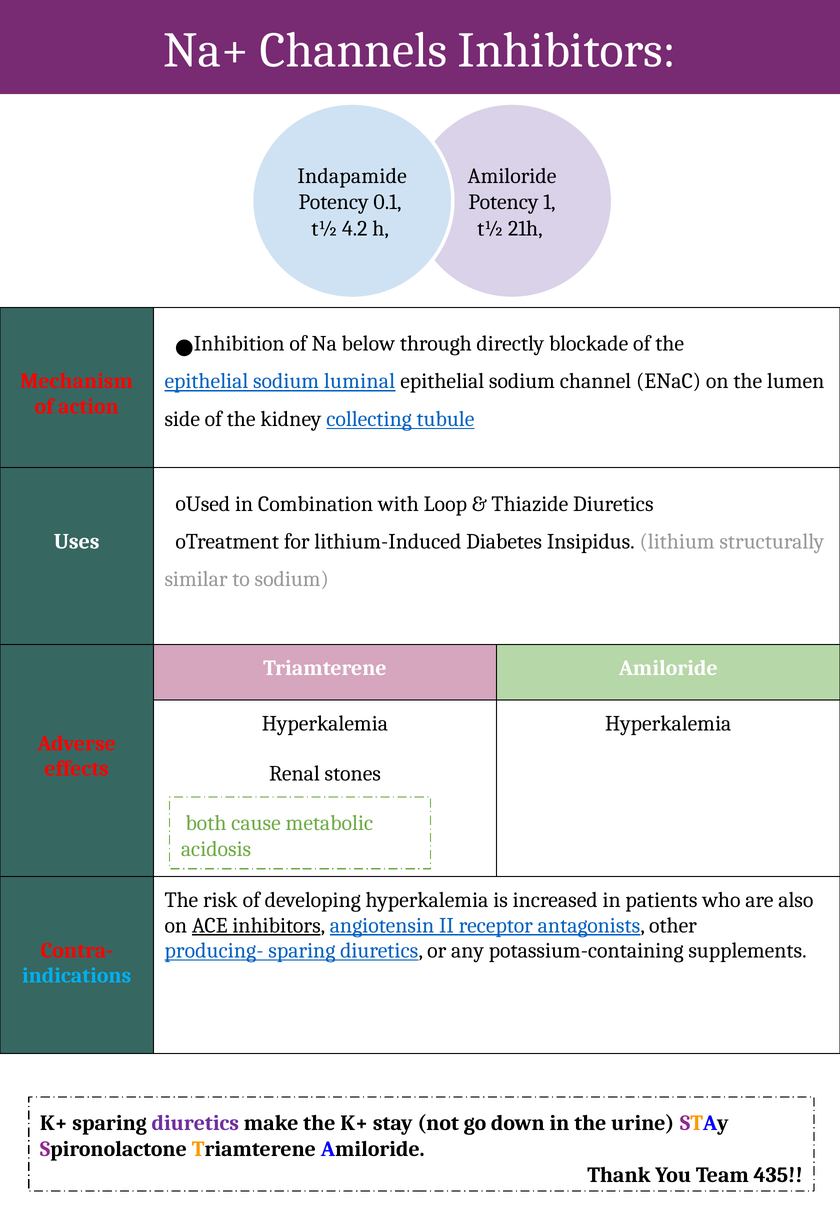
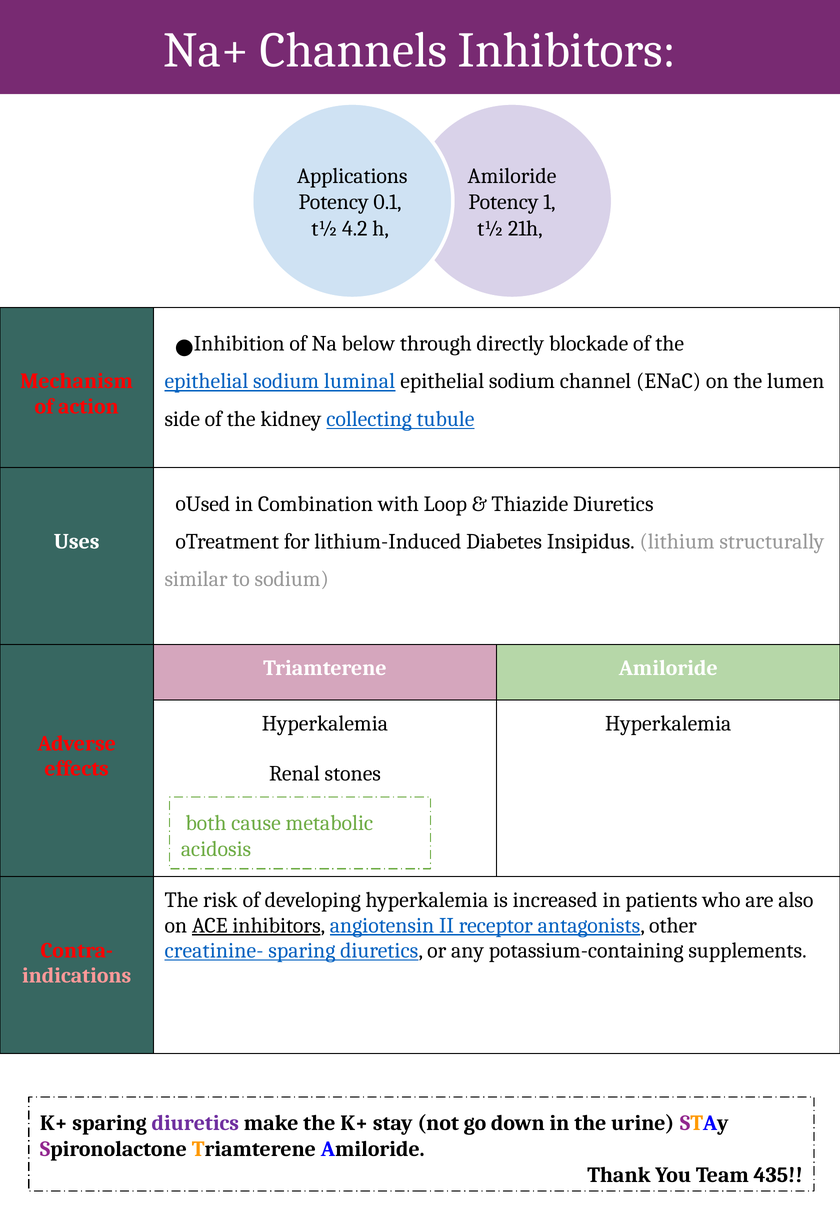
Indapamide: Indapamide -> Applications (352, 176)
producing-: producing- -> creatinine- (214, 950)
indications colour: light blue -> pink (77, 975)
